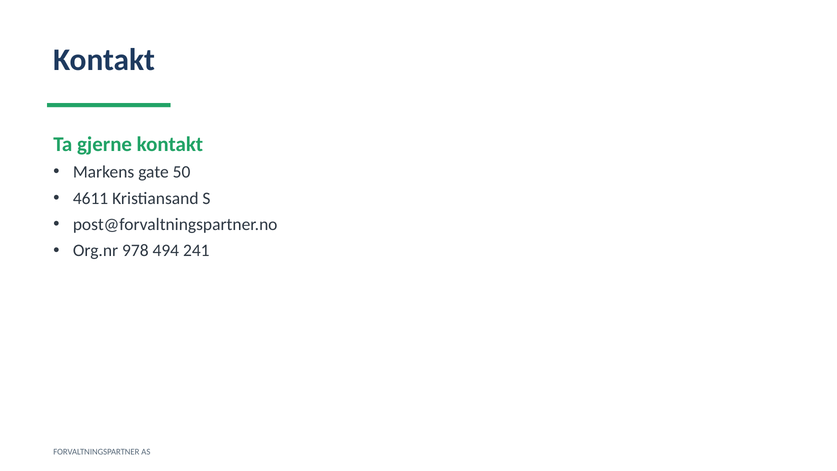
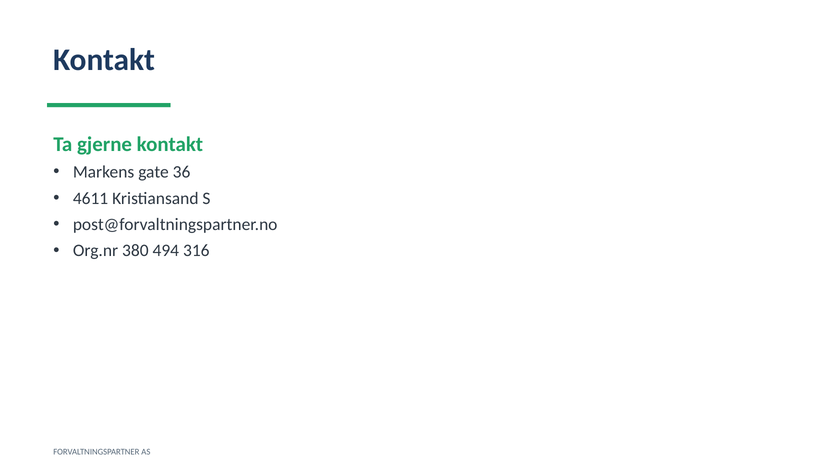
50: 50 -> 36 (182, 172)
978: 978 -> 380 (135, 251)
241: 241 -> 316 (196, 251)
